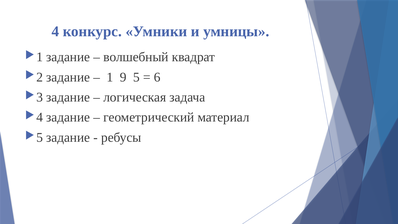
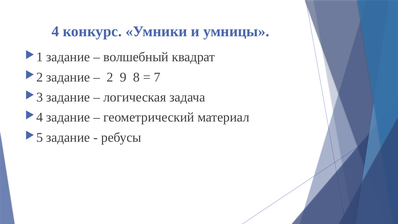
1: 1 -> 2 (110, 77)
5: 5 -> 8 (136, 77)
6: 6 -> 7 (157, 77)
